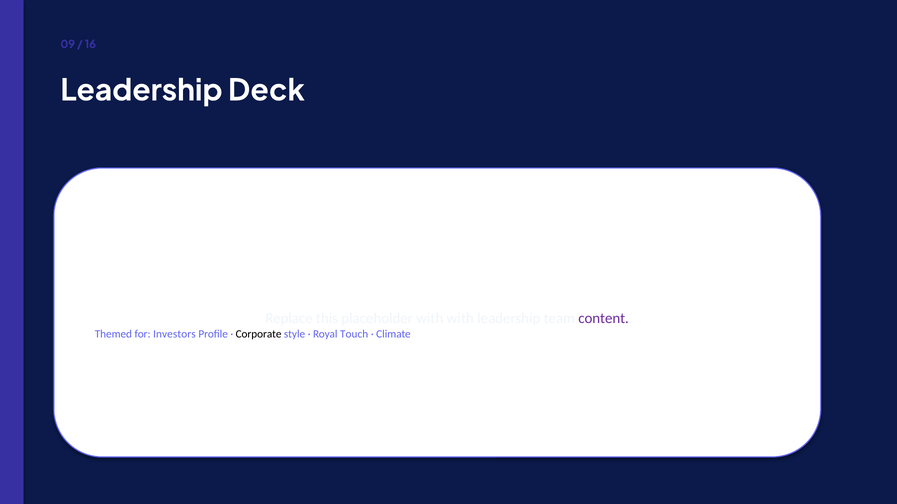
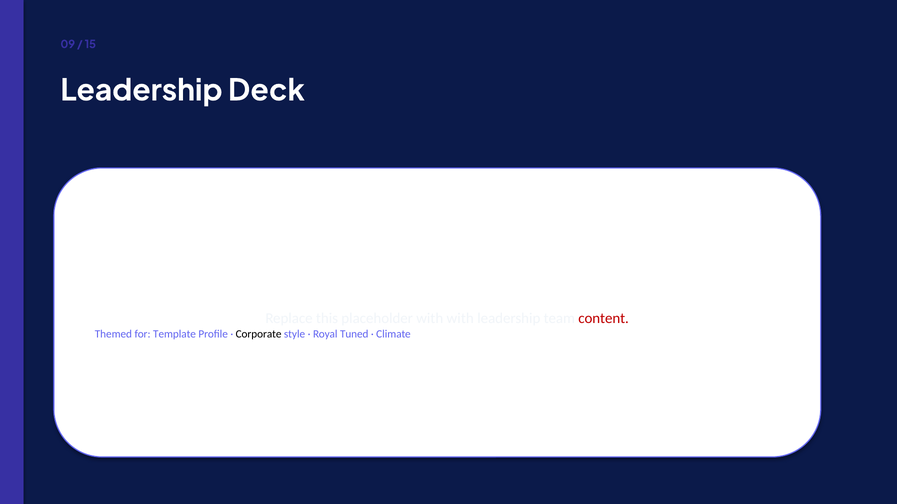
16: 16 -> 15 (90, 44)
content colour: purple -> red (604, 319)
Investors: Investors -> Template (175, 334)
Touch: Touch -> Tuned (354, 334)
